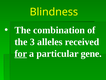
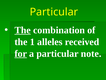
Blindness: Blindness -> Particular (54, 12)
The underline: none -> present (23, 30)
3: 3 -> 1 (32, 42)
gene: gene -> note (91, 53)
